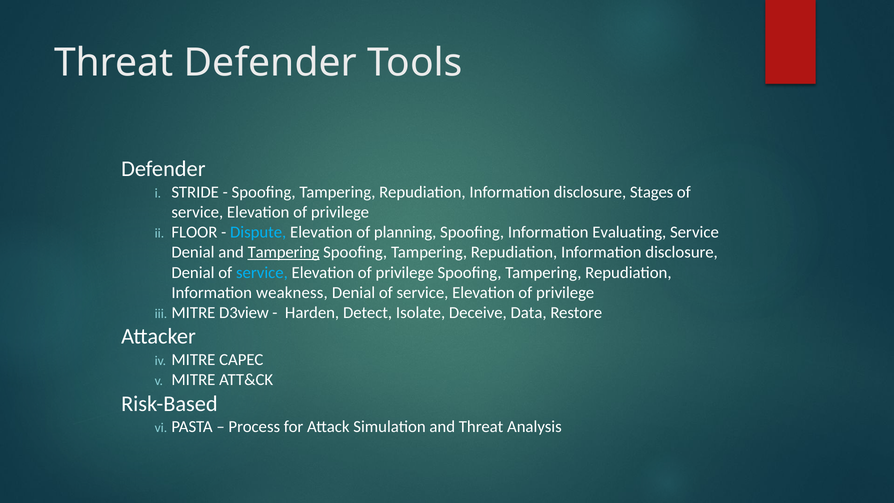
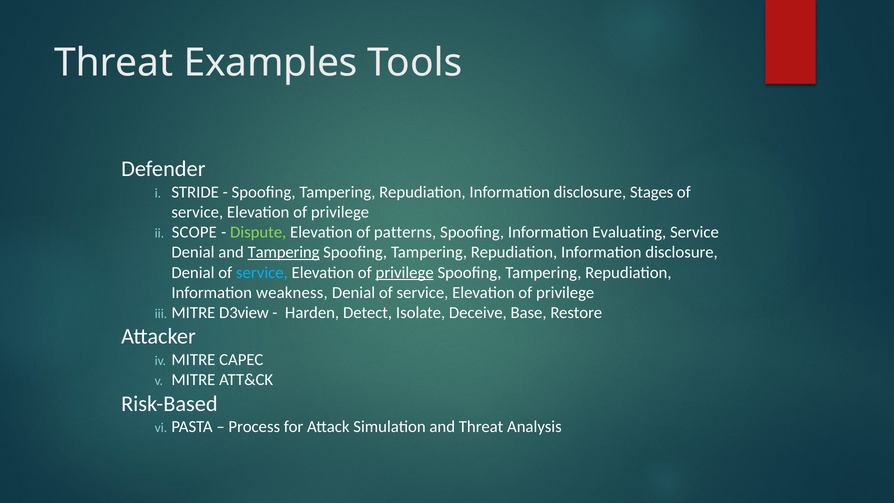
Threat Defender: Defender -> Examples (271, 63)
FLOOR: FLOOR -> SCOPE (194, 232)
Dispute colour: light blue -> light green (258, 232)
planning: planning -> patterns (405, 232)
privilege underline: none -> present (405, 272)
Data: Data -> Base (529, 313)
